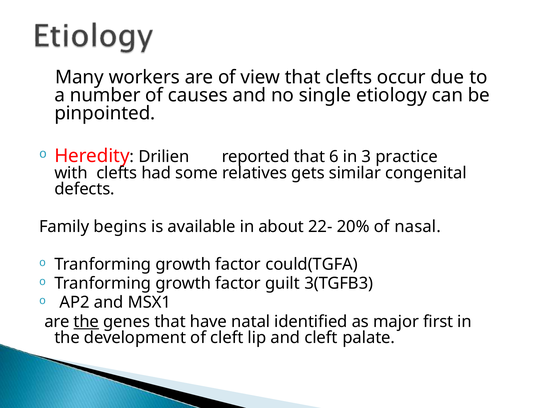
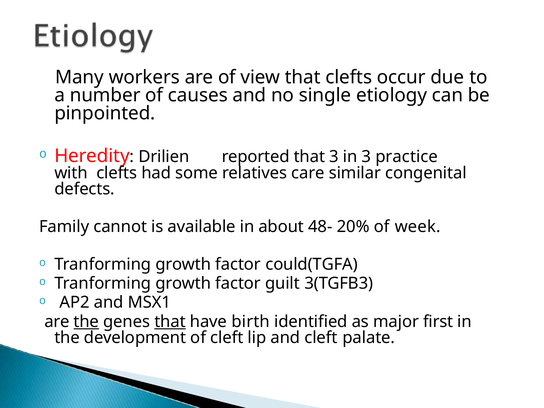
that 6: 6 -> 3 (334, 157)
gets: gets -> care (308, 173)
begins: begins -> cannot (120, 227)
22-: 22- -> 48- (320, 227)
nasal: nasal -> week (418, 227)
that underline: none -> present (170, 322)
natal: natal -> birth (251, 322)
